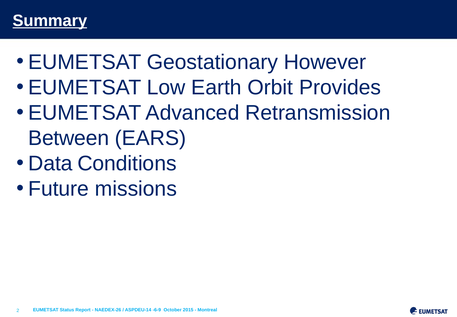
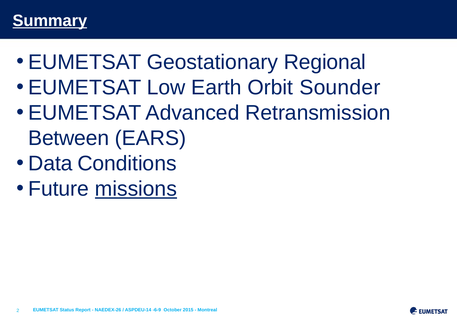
However: However -> Regional (325, 62)
Provides: Provides -> Sounder (340, 87)
missions underline: none -> present (136, 189)
